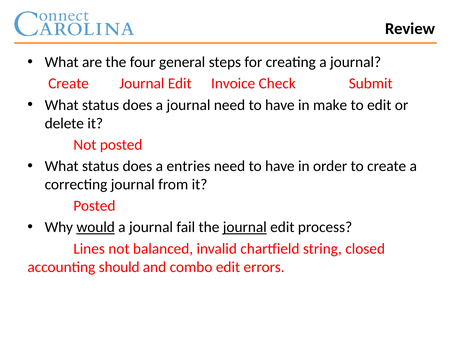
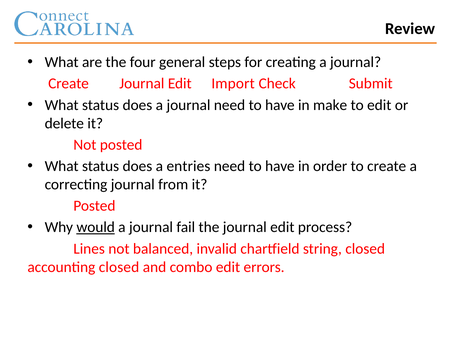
Invoice: Invoice -> Import (233, 84)
journal underline: present -> none (245, 227)
accounting should: should -> closed (119, 267)
